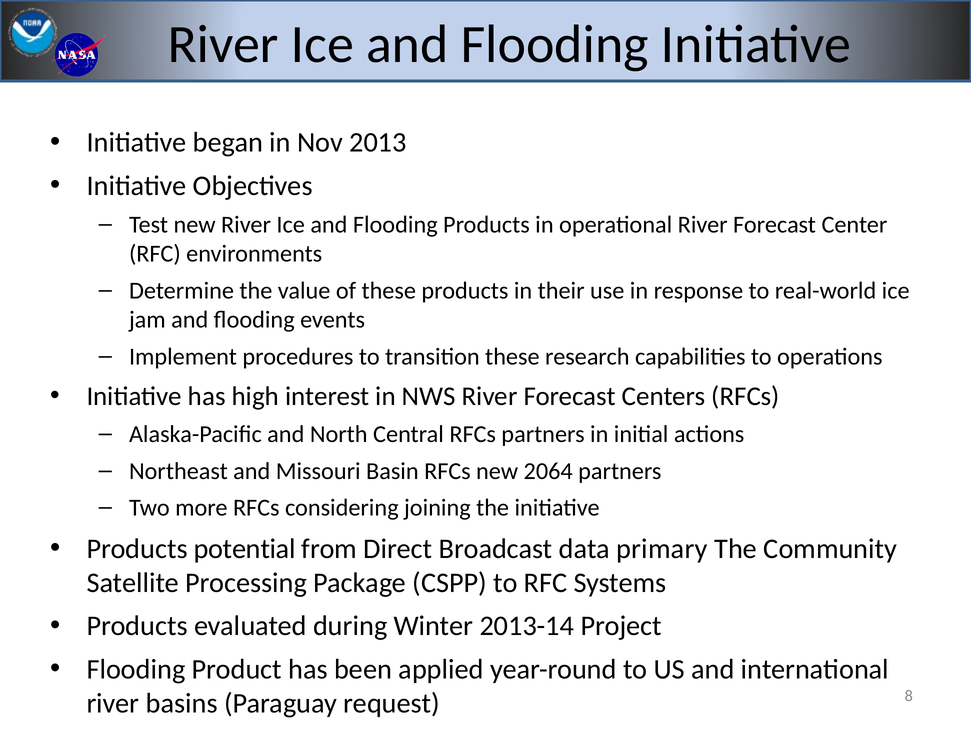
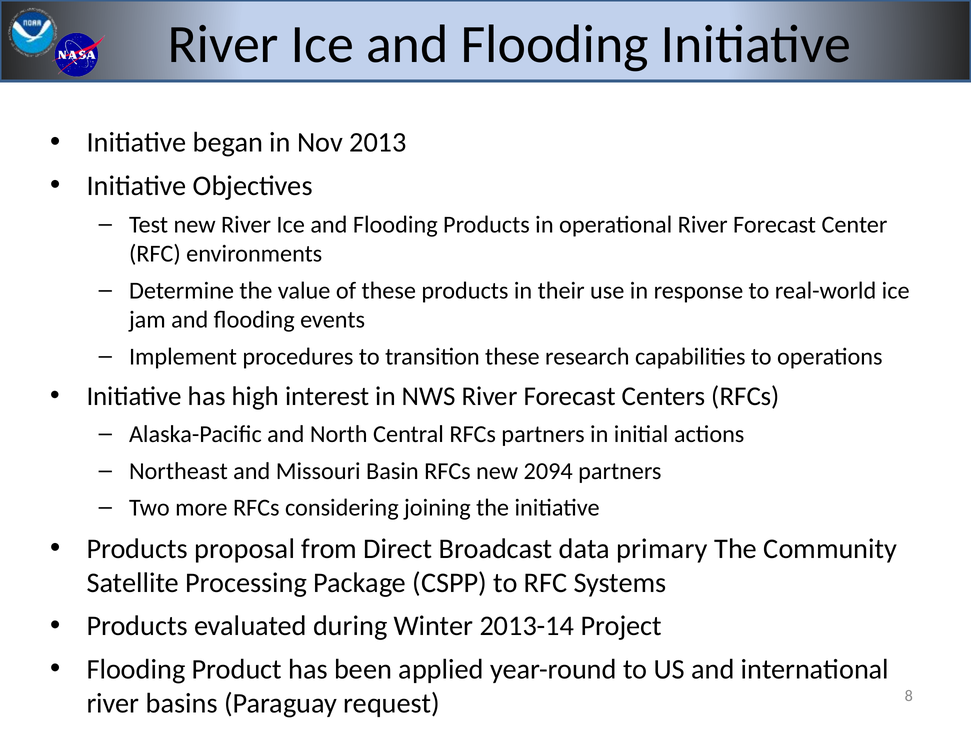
2064: 2064 -> 2094 (548, 471)
potential: potential -> proposal (245, 548)
